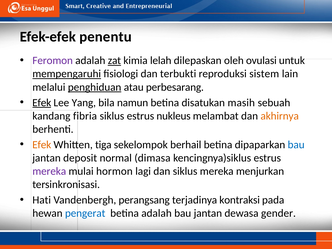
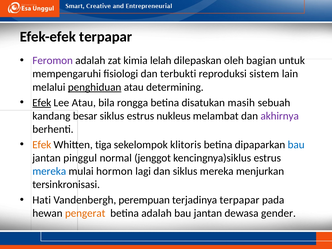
Efek-efek penentu: penentu -> terpapar (106, 37)
zat underline: present -> none (114, 61)
ovulasi: ovulasi -> bagian (261, 61)
mempengaruhi underline: present -> none (67, 74)
perbesarang: perbesarang -> determining (175, 87)
Lee Yang: Yang -> Atau (84, 103)
namun: namun -> rongga (133, 103)
fibria: fibria -> besar (85, 116)
akhirnya colour: orange -> purple (280, 116)
berhail: berhail -> klitoris (186, 145)
deposit: deposit -> pinggul (80, 158)
dimasa: dimasa -> jenggot (153, 158)
mereka colour: purple -> blue (49, 171)
perangsang: perangsang -> perempuan (144, 200)
terjadinya kontraksi: kontraksi -> terpapar (240, 200)
pengerat colour: blue -> orange (85, 213)
